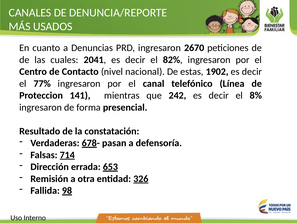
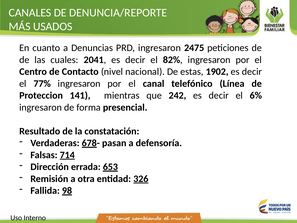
2670: 2670 -> 2475 (194, 48)
8%: 8% -> 6% (256, 95)
